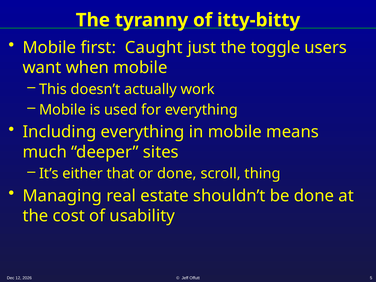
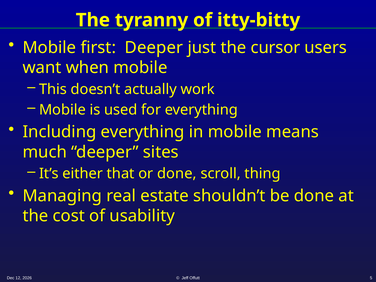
first Caught: Caught -> Deeper (154, 48)
toggle: toggle -> cursor (275, 48)
